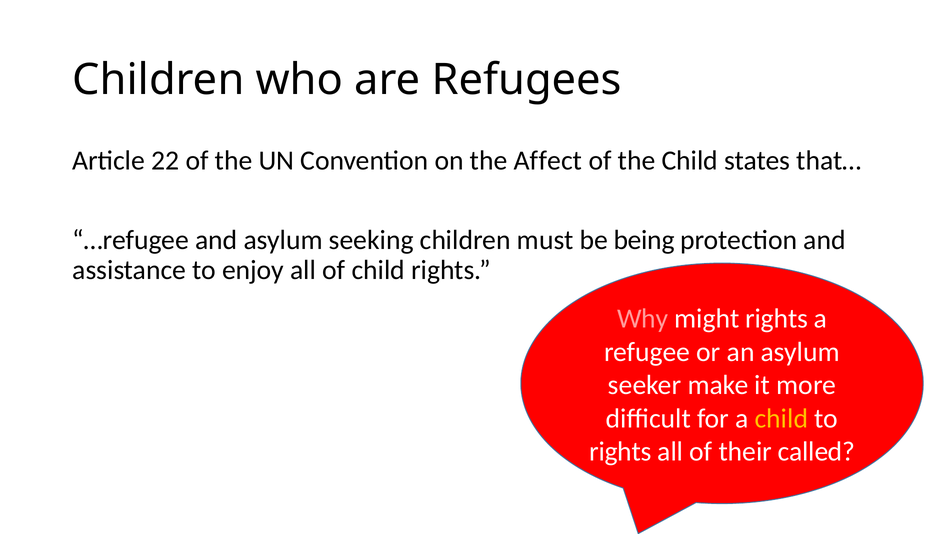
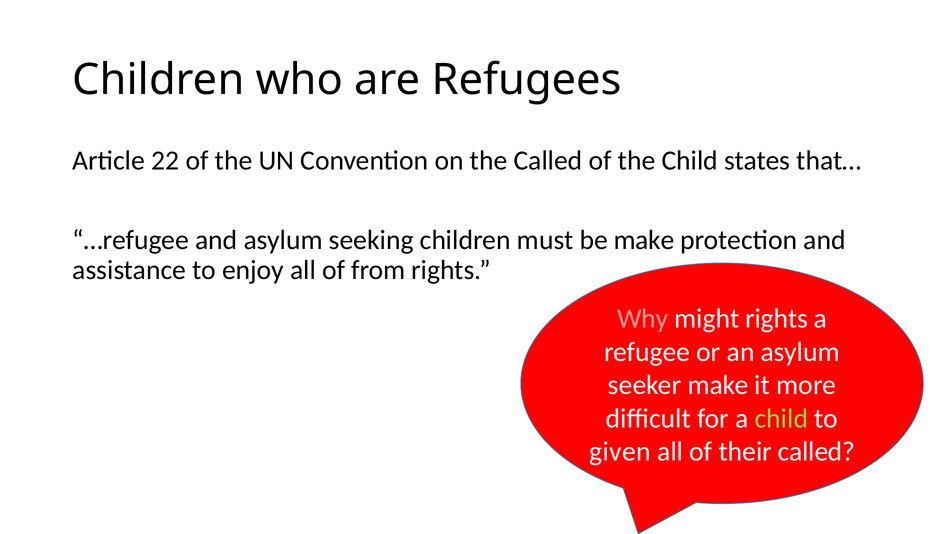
the Affect: Affect -> Called (548, 160)
be being: being -> make (644, 240)
of child: child -> from (378, 270)
child colour: yellow -> light green (781, 418)
rights: rights -> given (620, 452)
